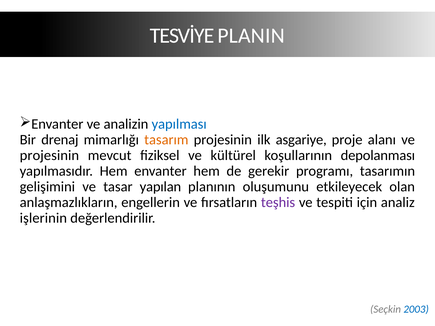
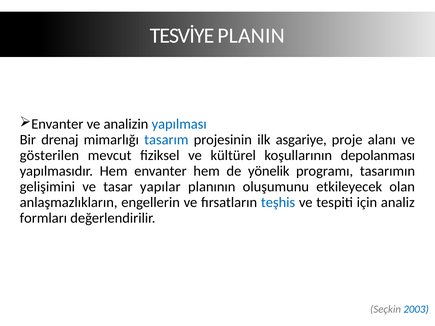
tasarım colour: orange -> blue (166, 140)
projesinin: projesinin -> gösterilen (49, 155)
gerekir: gerekir -> yönelik (269, 171)
yapılan: yapılan -> yapılar (160, 187)
teşhis colour: purple -> blue (278, 202)
işlerinin: işlerinin -> formları (43, 218)
